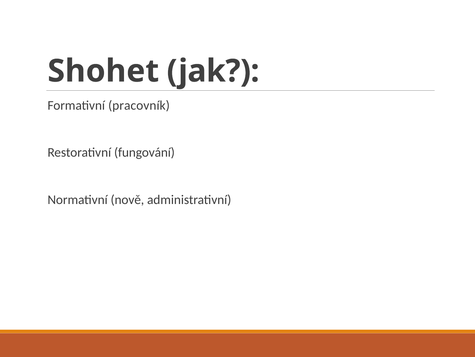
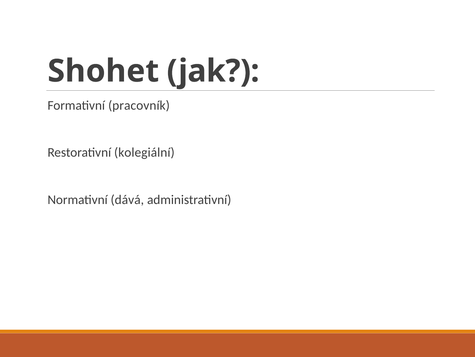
fungování: fungování -> kolegiální (144, 152)
nově: nově -> dává (127, 199)
